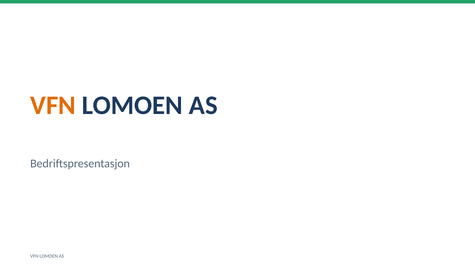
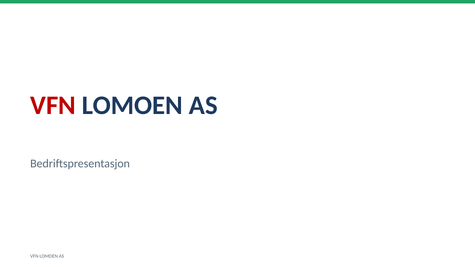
VFN colour: orange -> red (53, 105)
